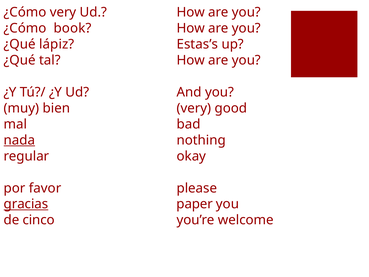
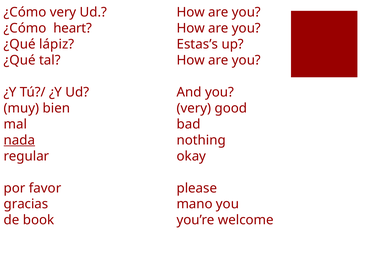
book: book -> heart (73, 28)
gracias underline: present -> none (26, 204)
paper: paper -> mano (195, 204)
cinco: cinco -> book (39, 220)
